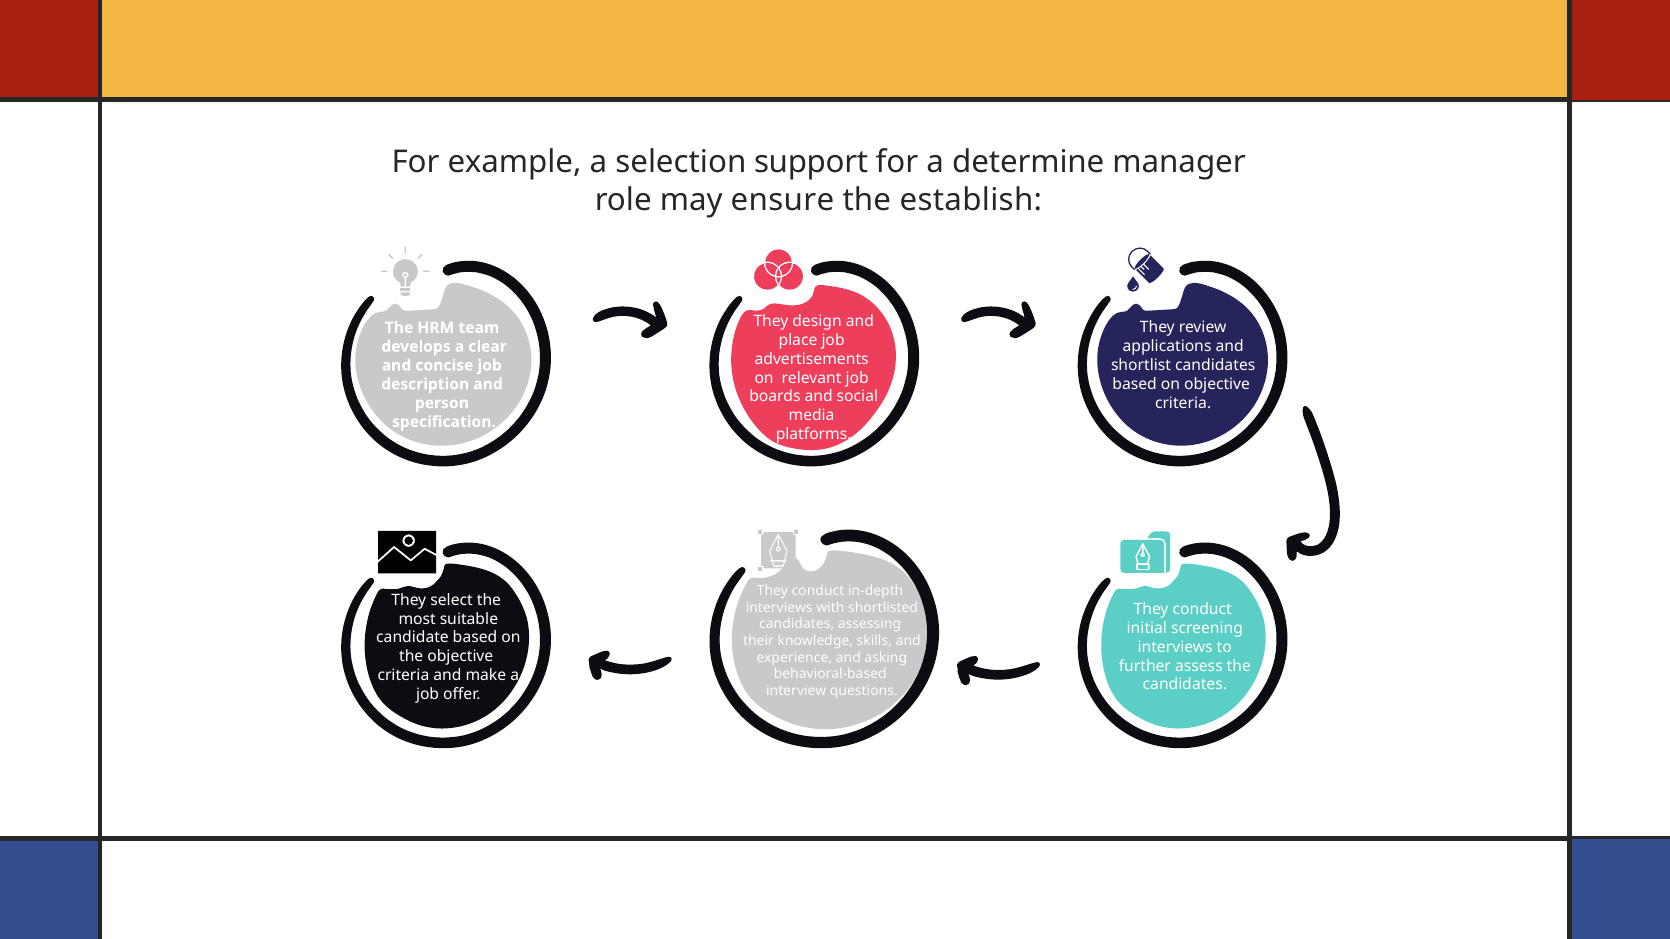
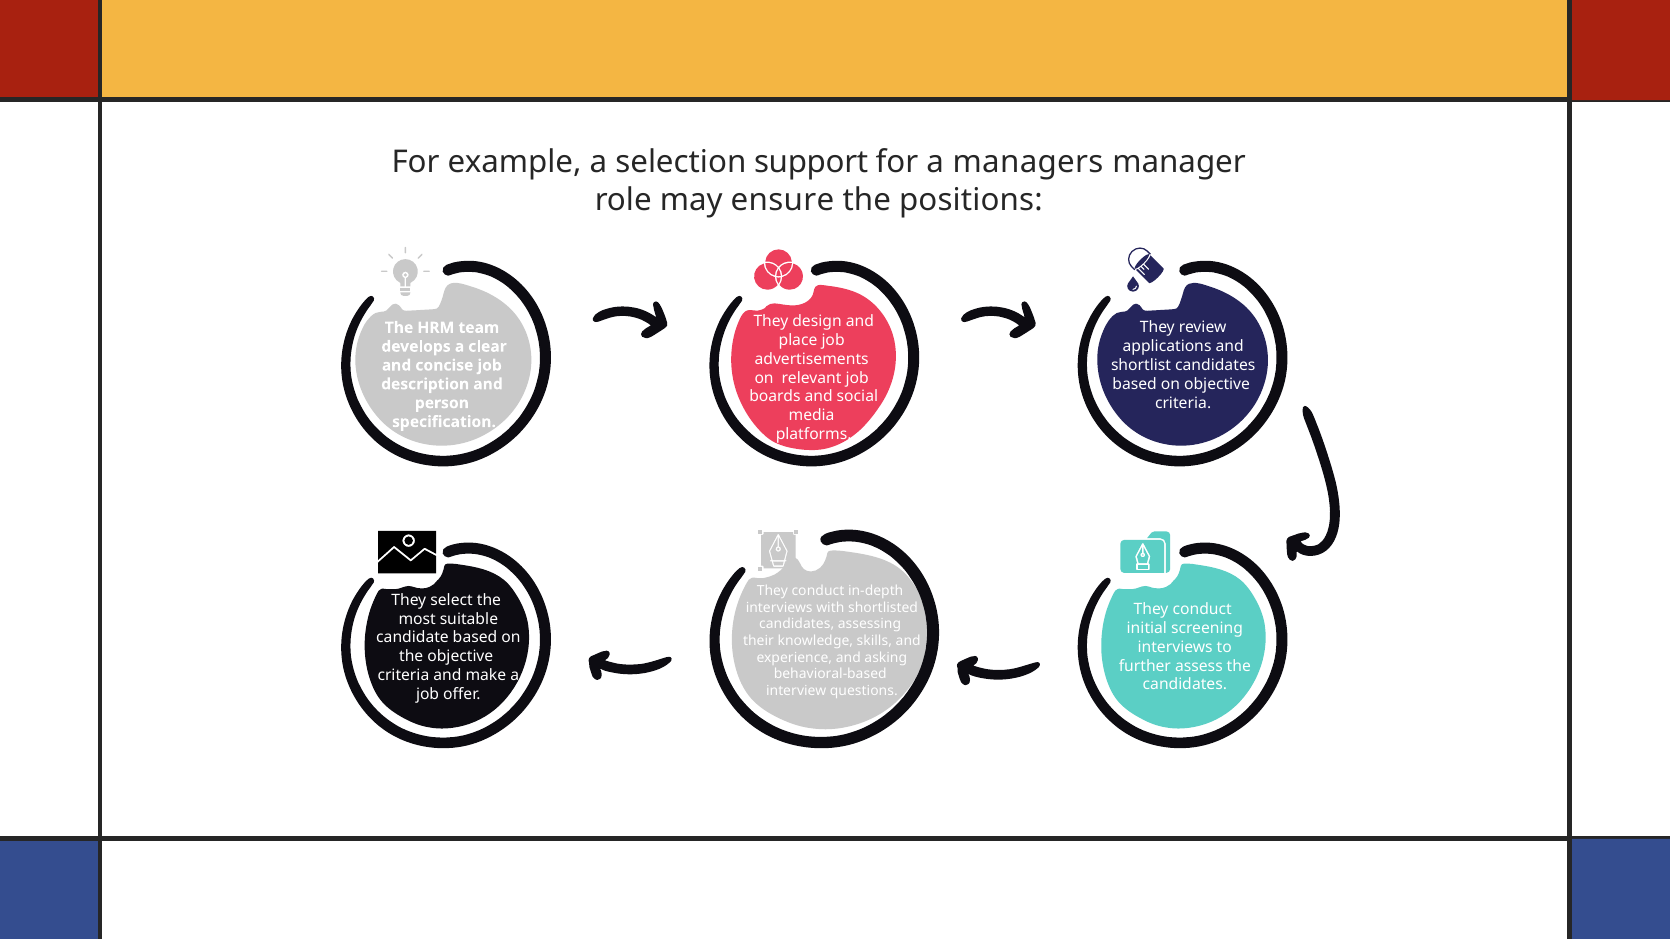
determine: determine -> managers (1028, 162)
establish: establish -> positions (971, 200)
